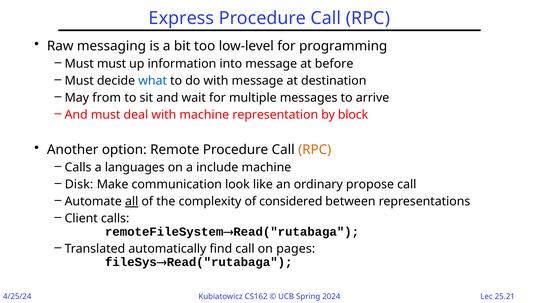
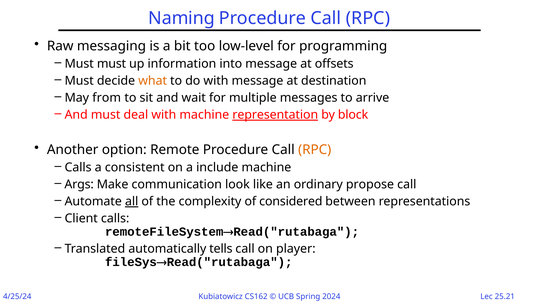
Express: Express -> Naming (182, 18)
before: before -> offsets (334, 64)
what colour: blue -> orange (153, 81)
representation underline: none -> present (275, 115)
languages: languages -> consistent (135, 168)
Disk: Disk -> Args (79, 185)
find: find -> tells (221, 249)
pages: pages -> player (296, 249)
